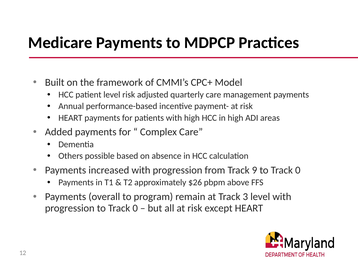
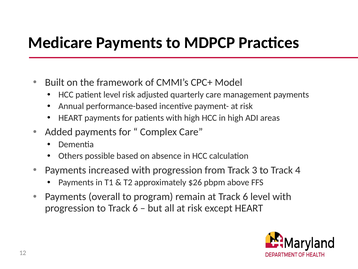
9: 9 -> 3 (255, 170)
0: 0 -> 4 (298, 170)
at Track 3: 3 -> 6 (245, 196)
progression to Track 0: 0 -> 6 (135, 208)
